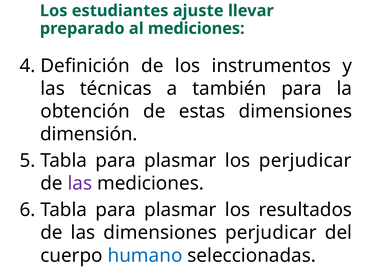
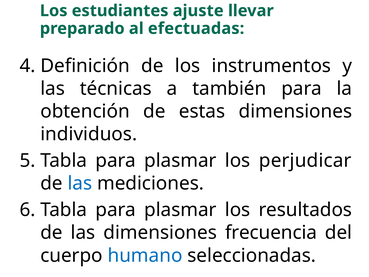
al mediciones: mediciones -> efectuadas (196, 28)
dimensión: dimensión -> individuos (89, 134)
las colour: purple -> blue (80, 183)
dimensiones perjudicar: perjudicar -> frecuencia (271, 233)
